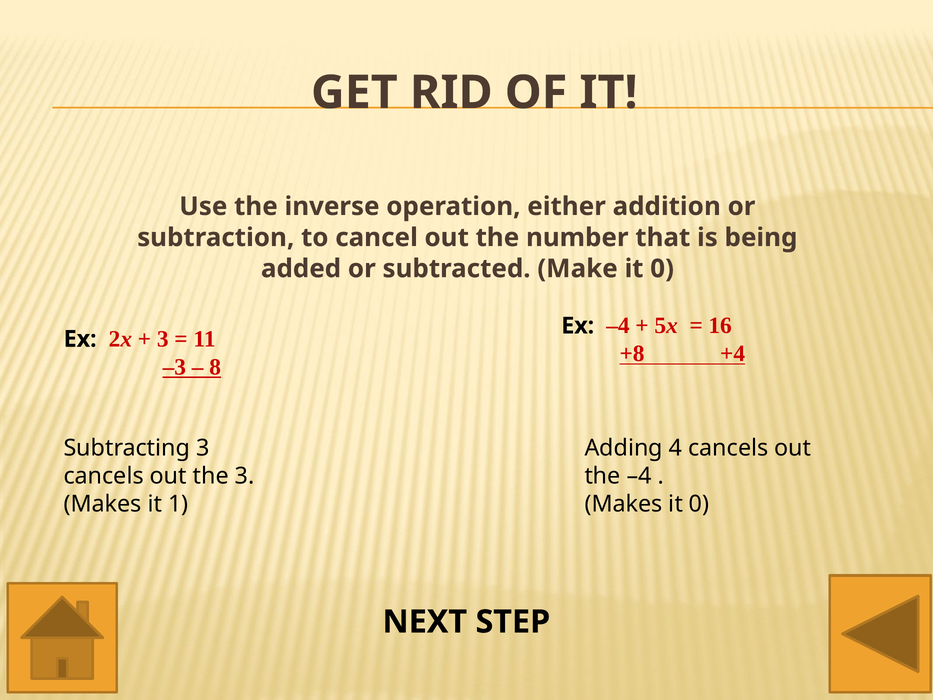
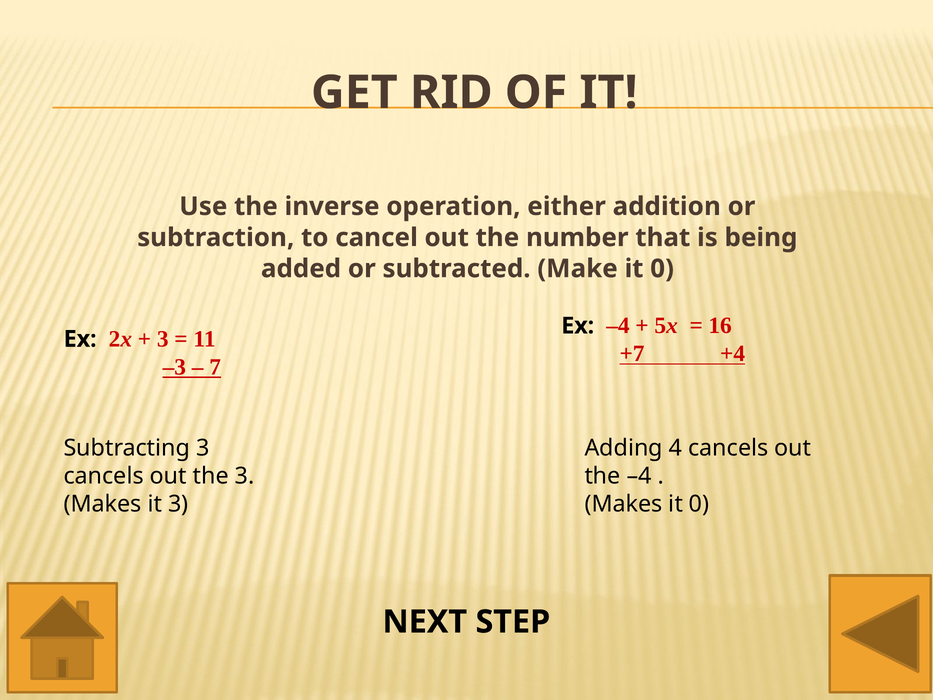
+8: +8 -> +7 (632, 354)
8: 8 -> 7 (215, 367)
it 1: 1 -> 3 (178, 504)
